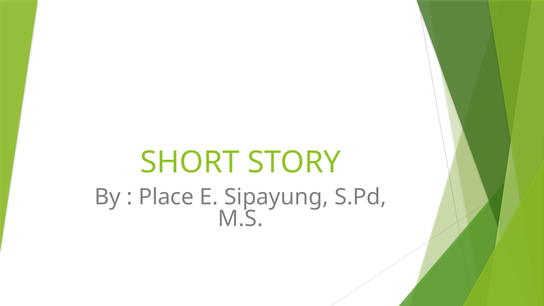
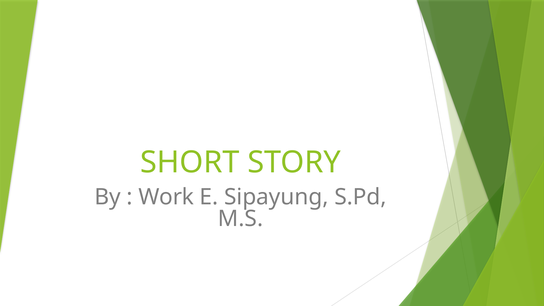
Place: Place -> Work (166, 197)
